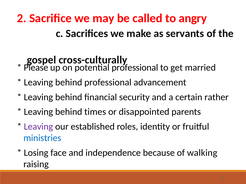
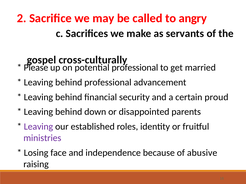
rather: rather -> proud (216, 97)
times: times -> down (95, 112)
ministries colour: blue -> purple (42, 138)
walking: walking -> abusive (202, 153)
